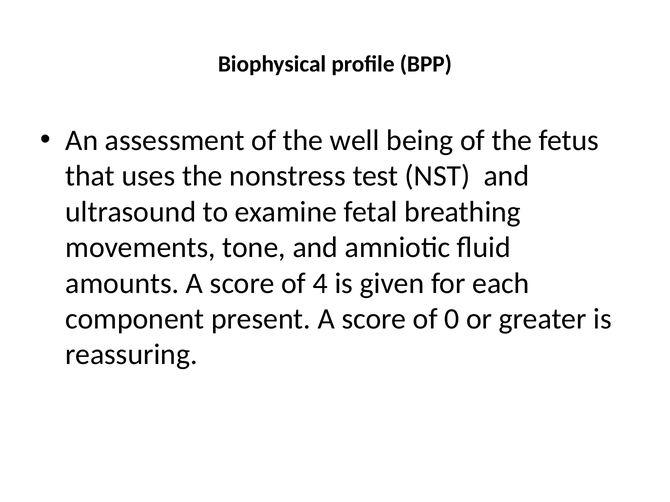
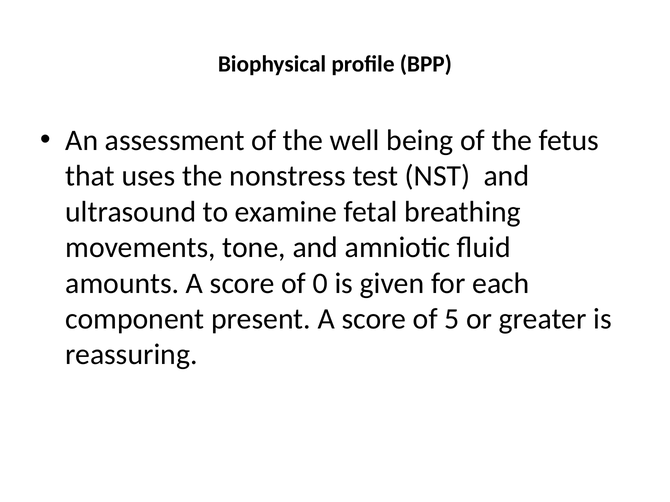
4: 4 -> 0 (320, 284)
0: 0 -> 5 (452, 319)
